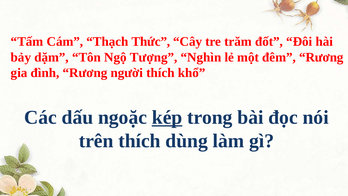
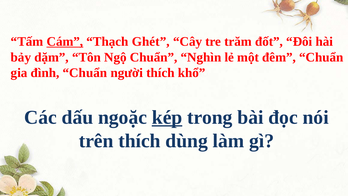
Cám underline: none -> present (65, 41)
Thức: Thức -> Ghét (151, 41)
Ngộ Tượng: Tượng -> Chuẩn (154, 57)
đêm Rương: Rương -> Chuẩn (321, 57)
đình Rương: Rương -> Chuẩn (85, 73)
